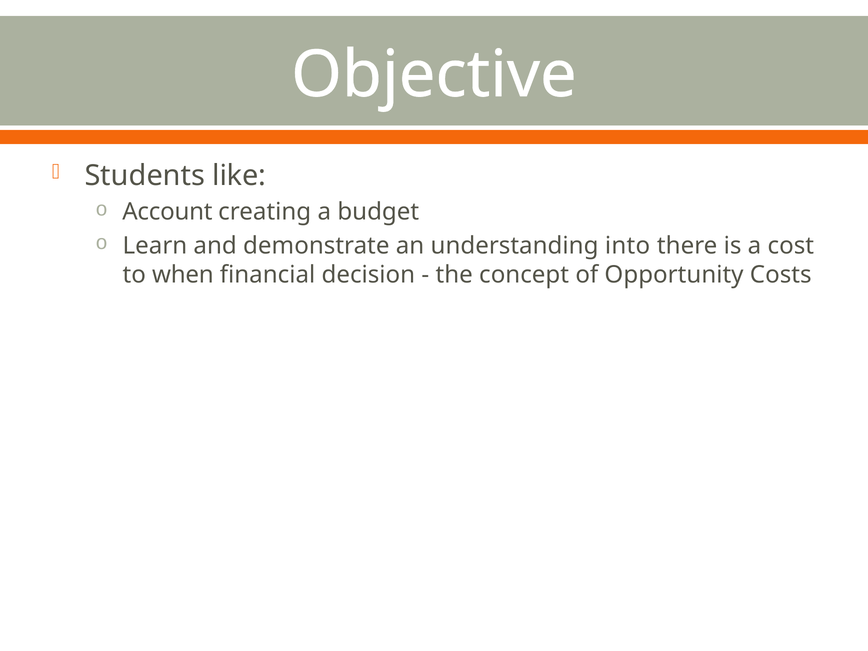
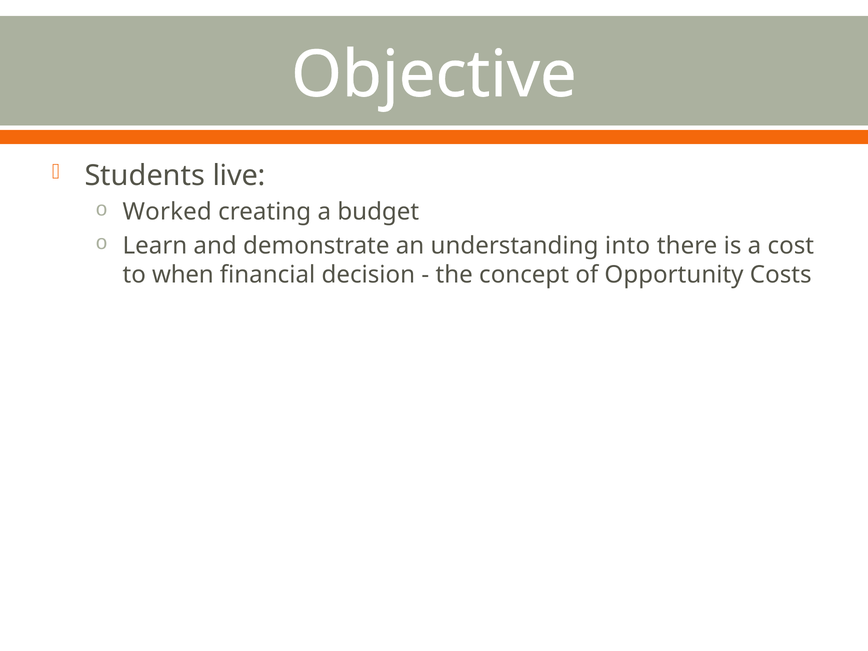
like: like -> live (239, 176)
Account: Account -> Worked (167, 212)
